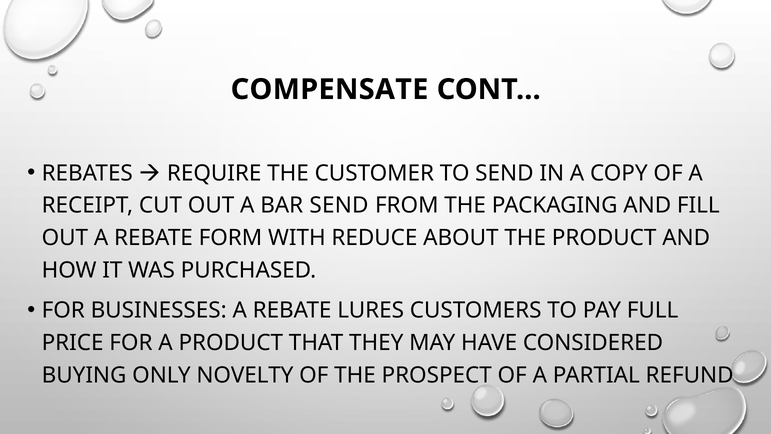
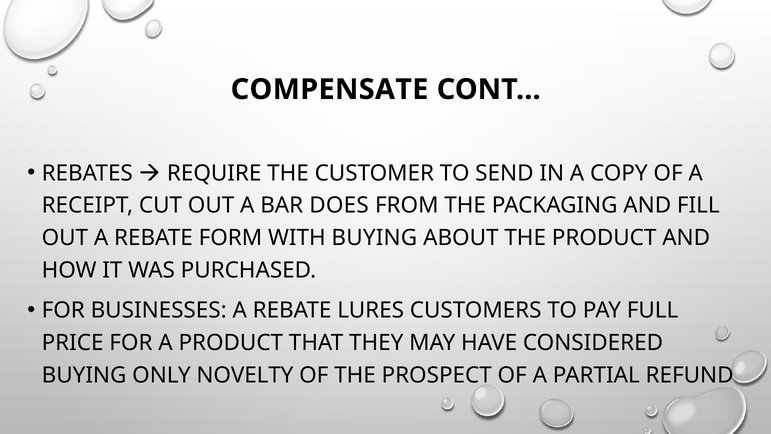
BAR SEND: SEND -> DOES (339, 205)
WITH REDUCE: REDUCE -> BUYING (374, 238)
